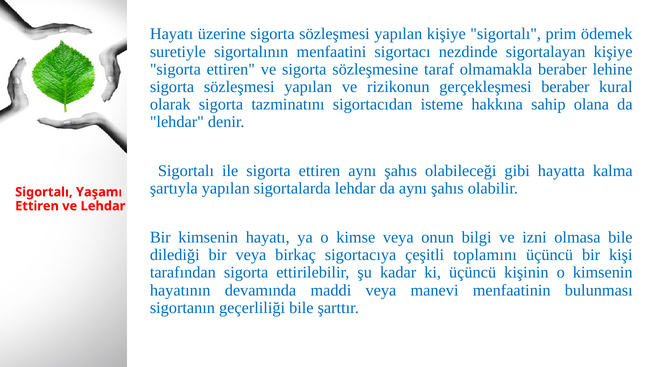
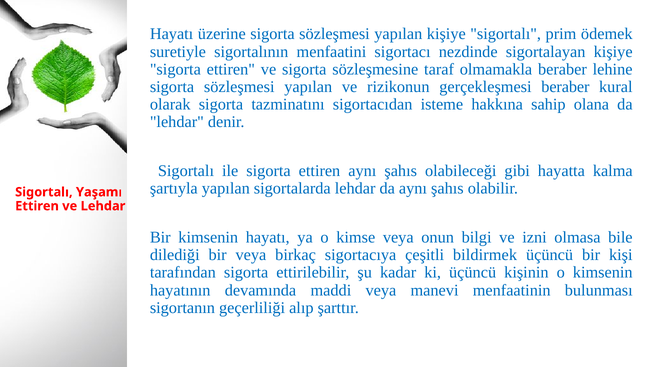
toplamını: toplamını -> bildirmek (485, 255)
geçerliliği bile: bile -> alıp (301, 308)
